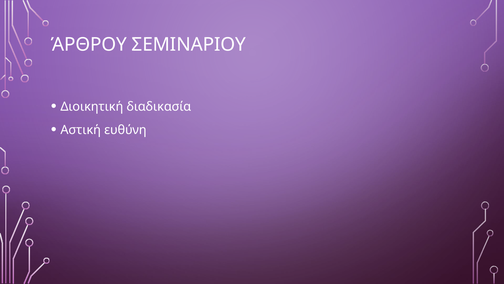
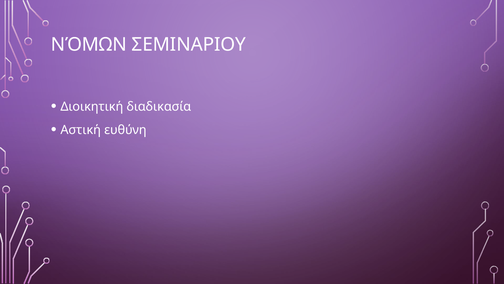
ΆΡΘΡΟΥ: ΆΡΘΡΟΥ -> ΝΌΜΩΝ (89, 45)
